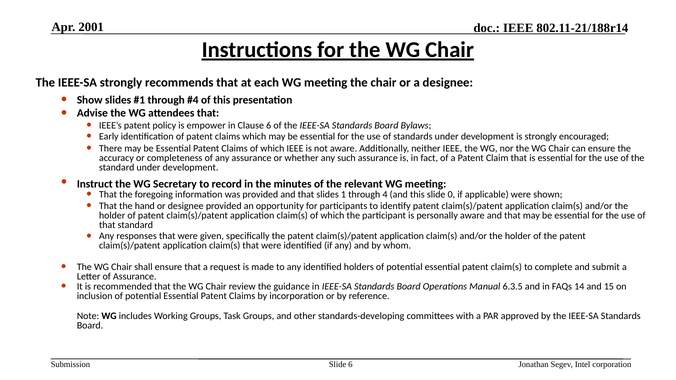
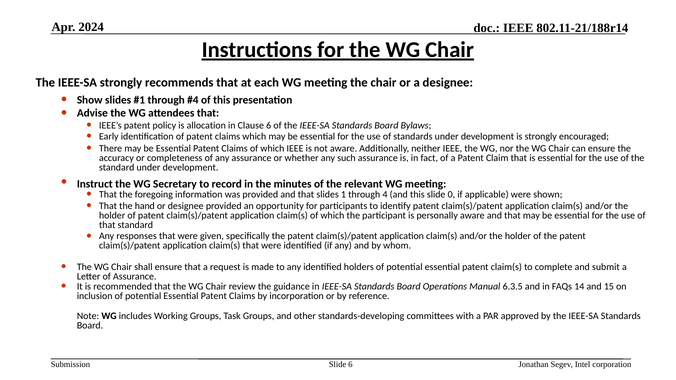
2001: 2001 -> 2024 (91, 27)
empower: empower -> allocation (206, 125)
